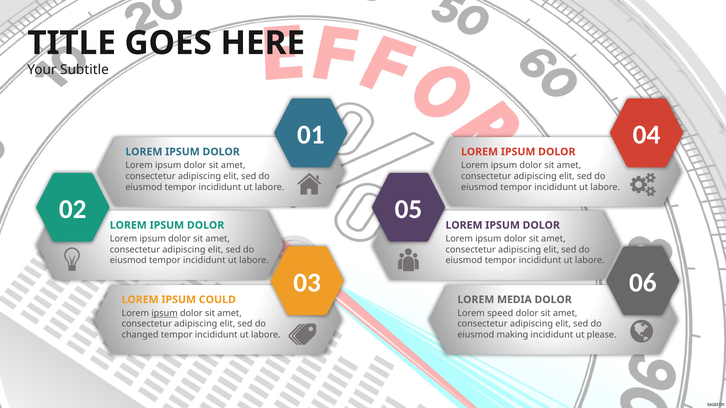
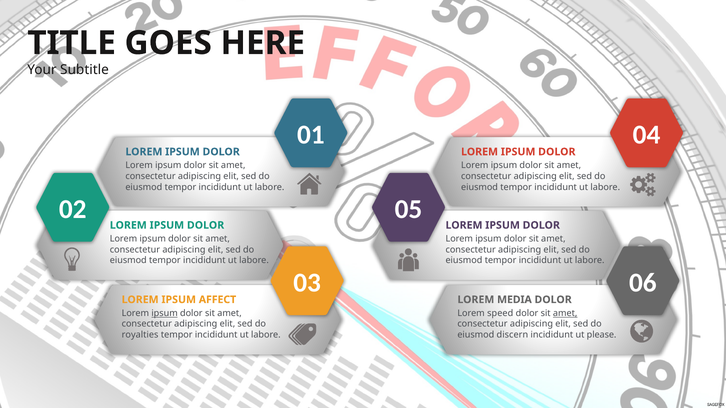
COULD: COULD -> AFFECT (217, 300)
amet underline: none -> present (565, 313)
changed: changed -> royalties (140, 335)
making: making -> discern (512, 335)
